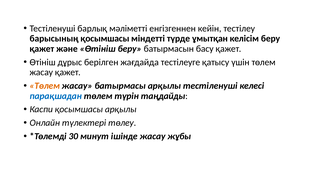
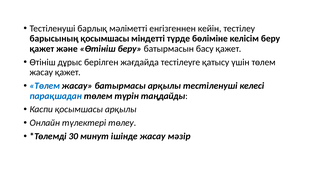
ұмытқан: ұмытқан -> бөліміне (210, 39)
Төлем colour: orange -> blue (45, 86)
жұбы: жұбы -> мәзір (179, 136)
